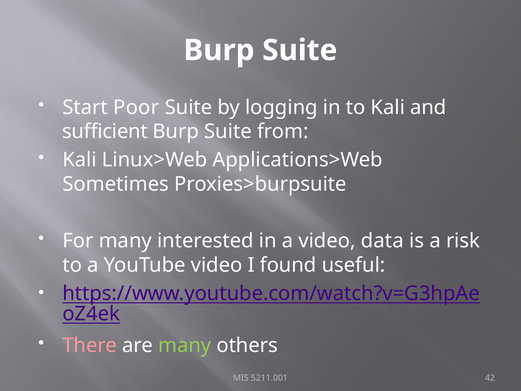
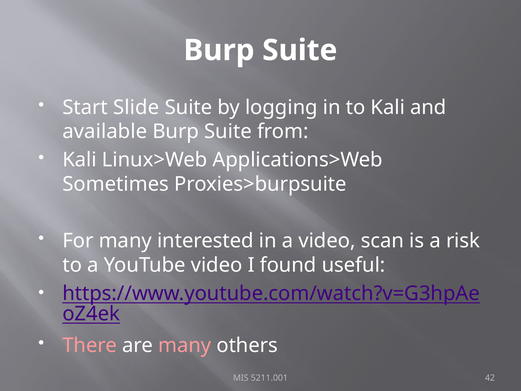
Poor: Poor -> Slide (136, 107)
sufficient: sufficient -> available (105, 132)
data: data -> scan (382, 241)
many colour: light green -> pink (185, 345)
